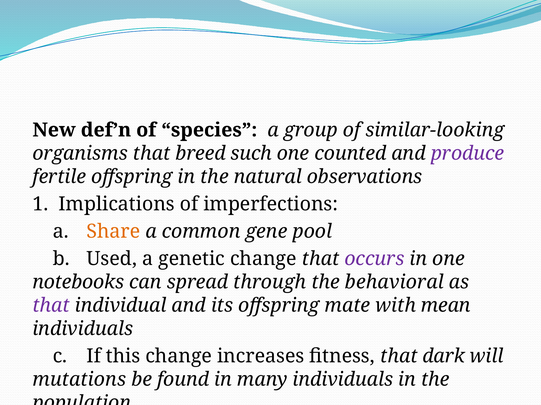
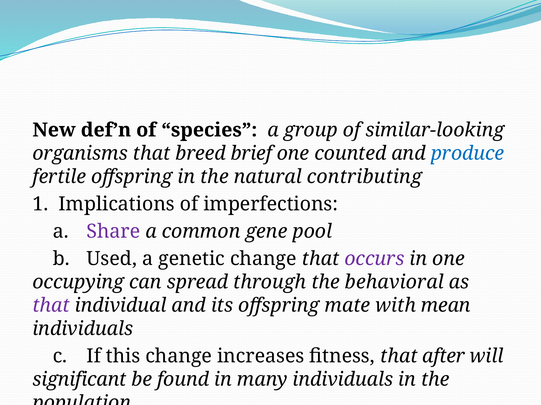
such: such -> brief (251, 154)
produce colour: purple -> blue (467, 154)
observations: observations -> contributing (364, 177)
Share colour: orange -> purple (113, 232)
notebooks: notebooks -> occupying (78, 283)
dark: dark -> after (444, 357)
mutations: mutations -> significant (79, 380)
